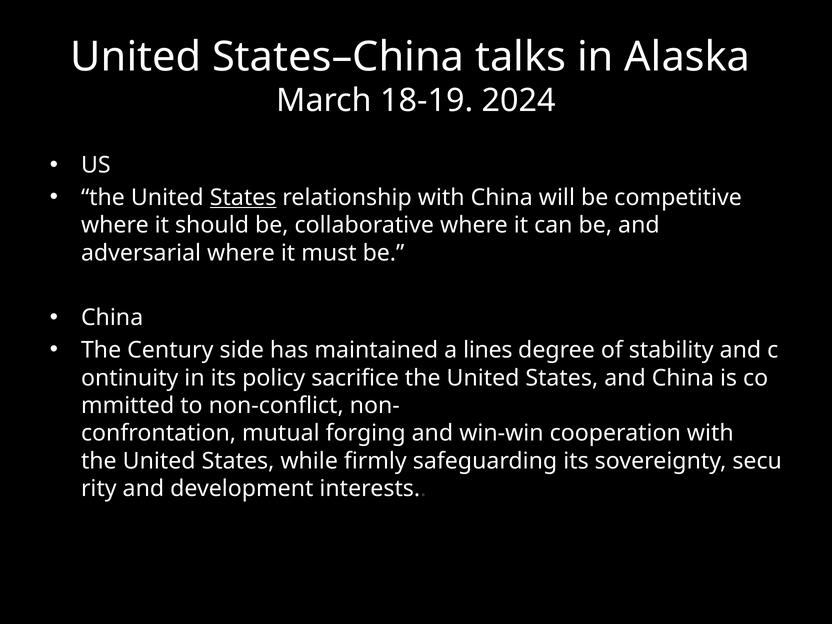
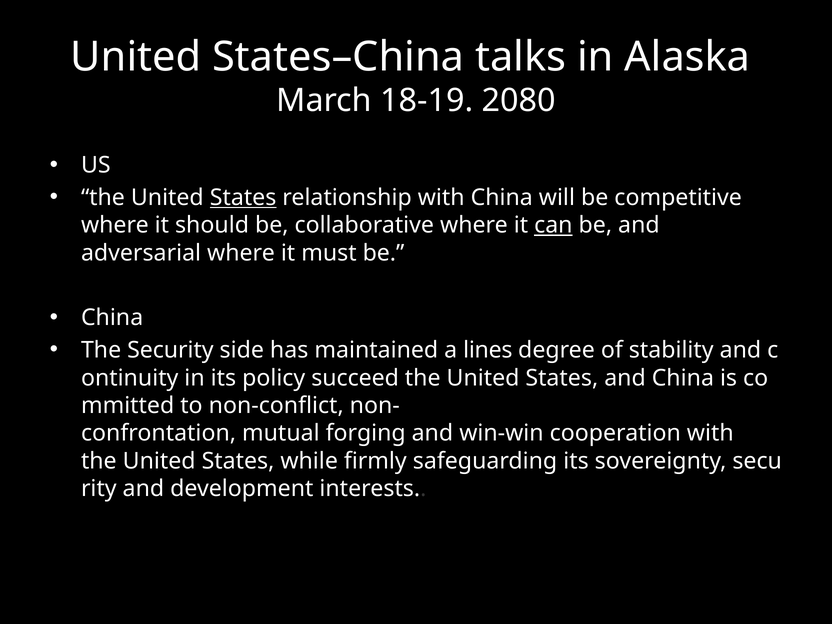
2024: 2024 -> 2080 (519, 101)
can underline: none -> present (553, 225)
Century: Century -> Security (170, 350)
sacrifice: sacrifice -> succeed (355, 378)
